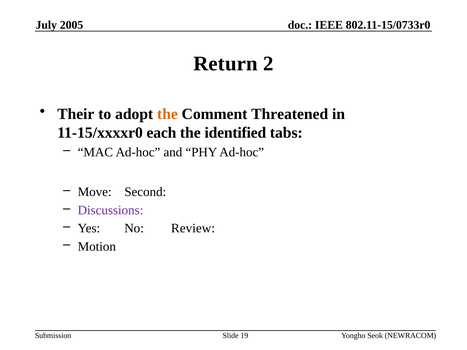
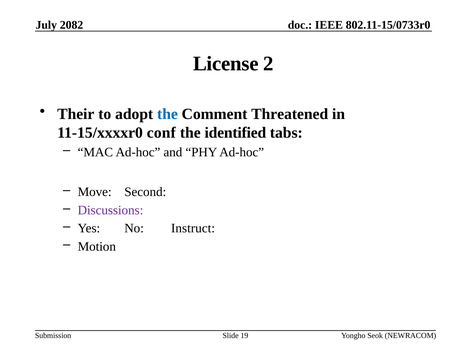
2005: 2005 -> 2082 (72, 25)
Return: Return -> License (226, 64)
the colour: orange -> blue (167, 114)
each: each -> conf (161, 133)
Review: Review -> Instruct (193, 228)
